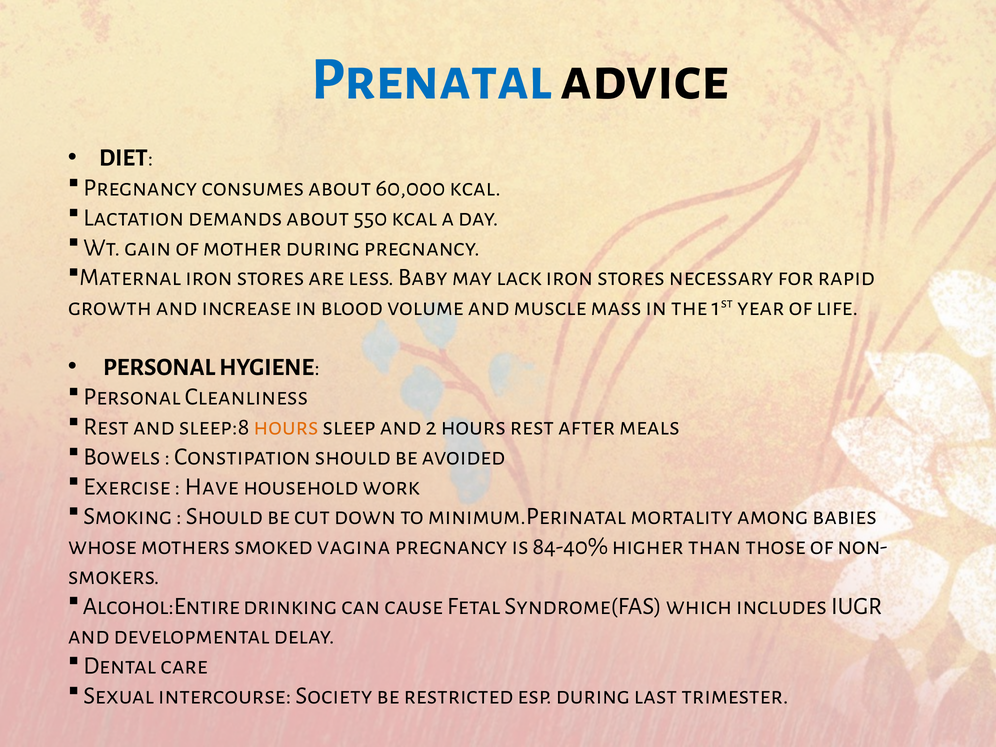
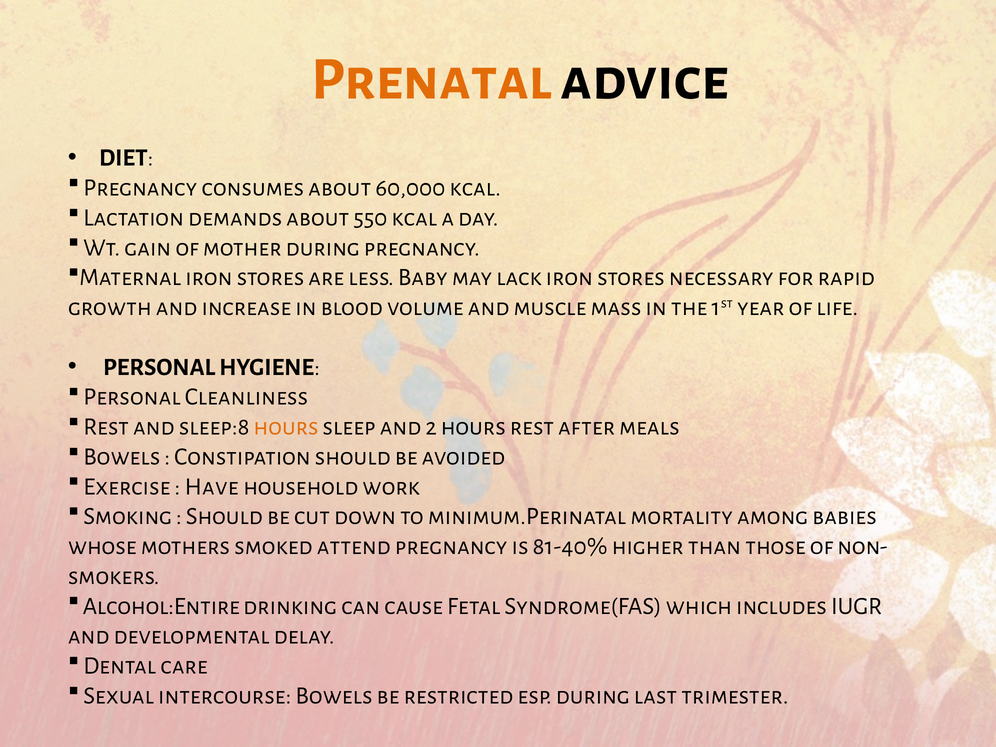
Prenatal colour: blue -> orange (432, 79)
vagina: vagina -> attend (354, 546)
84-40%: 84-40% -> 81-40% (570, 546)
intercourse Society: Society -> Bowels (334, 695)
